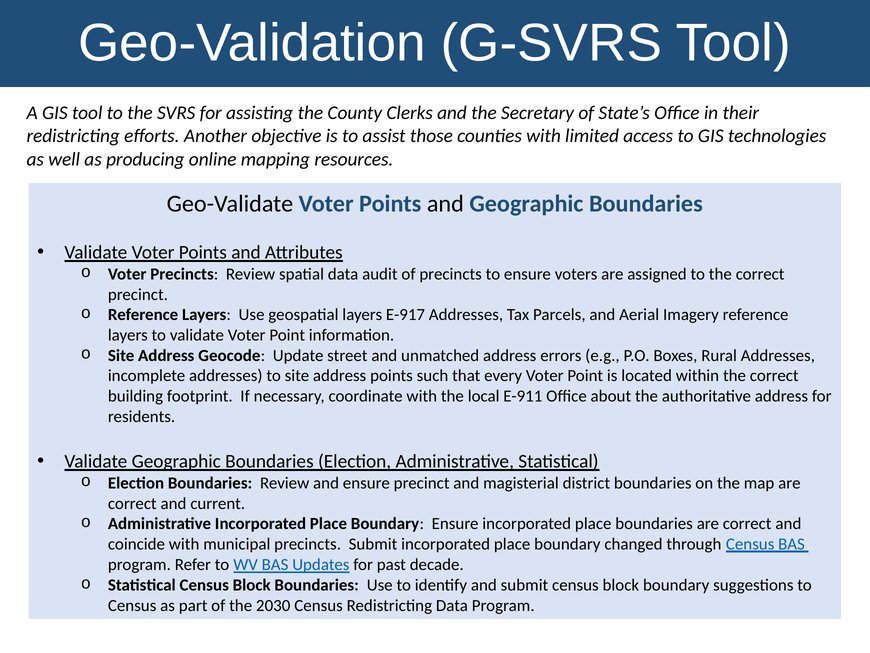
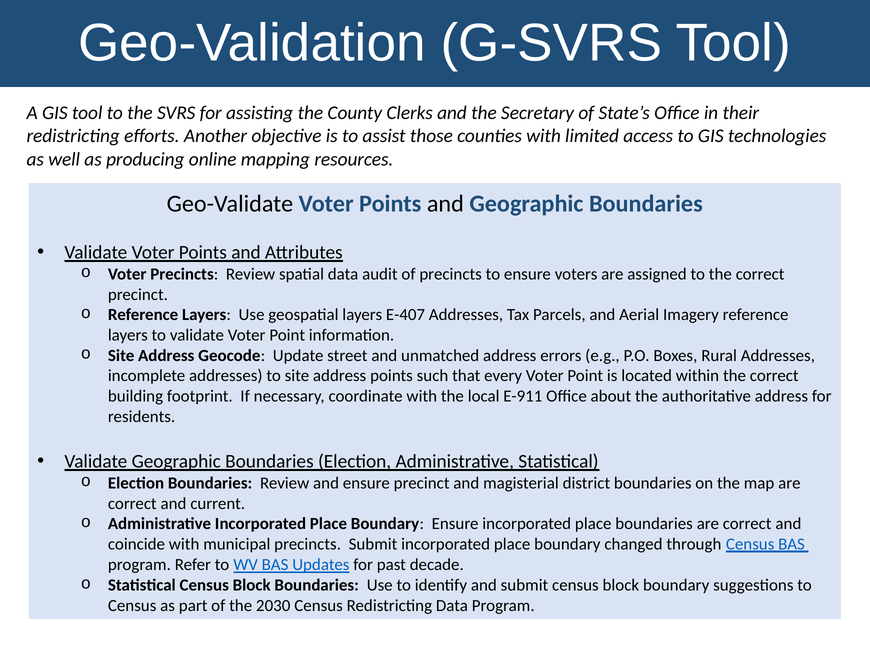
E-917: E-917 -> E-407 (405, 315)
